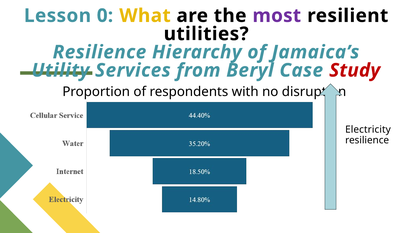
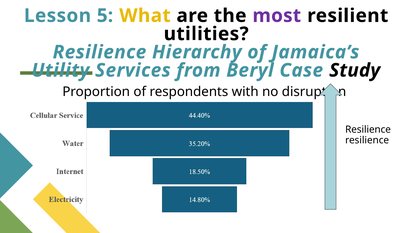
0: 0 -> 5 (105, 16)
Study colour: red -> black (355, 70)
Electricity: Electricity -> Resilience (368, 129)
